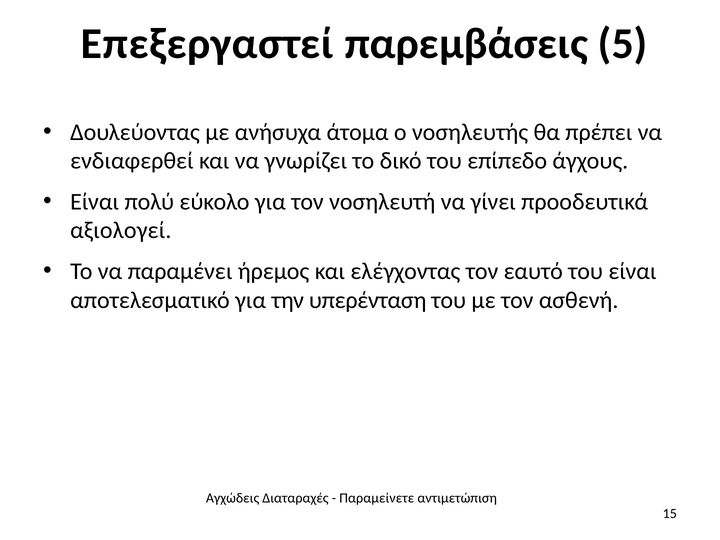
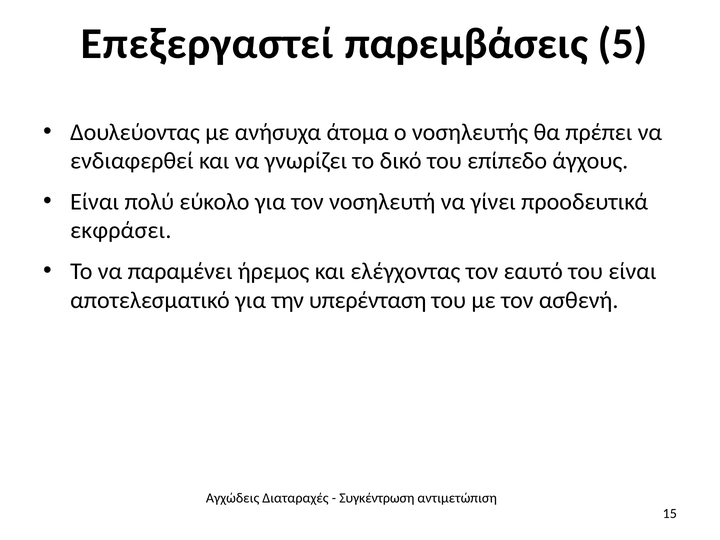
αξιολογεί: αξιολογεί -> εκφράσει (121, 230)
Παραμείνετε: Παραμείνετε -> Συγκέντρωση (377, 498)
